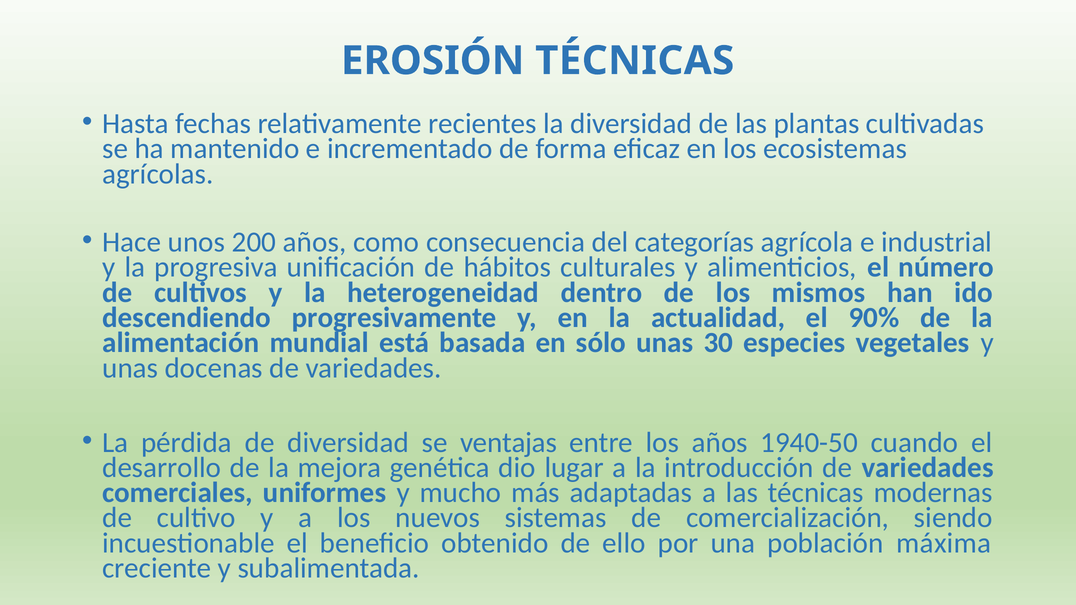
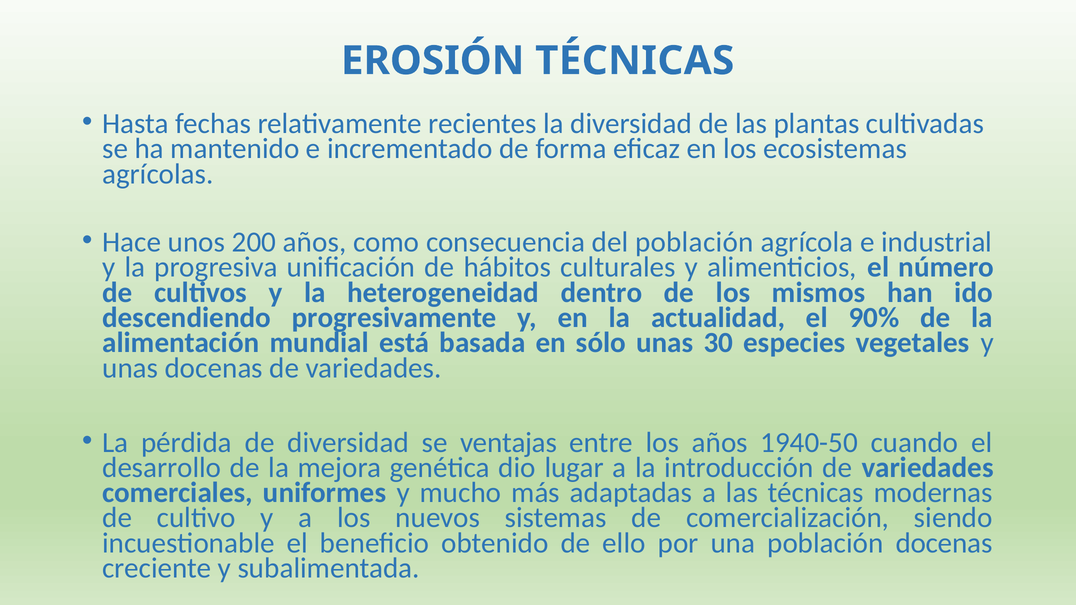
del categorías: categorías -> población (694, 242)
población máxima: máxima -> docenas (944, 543)
